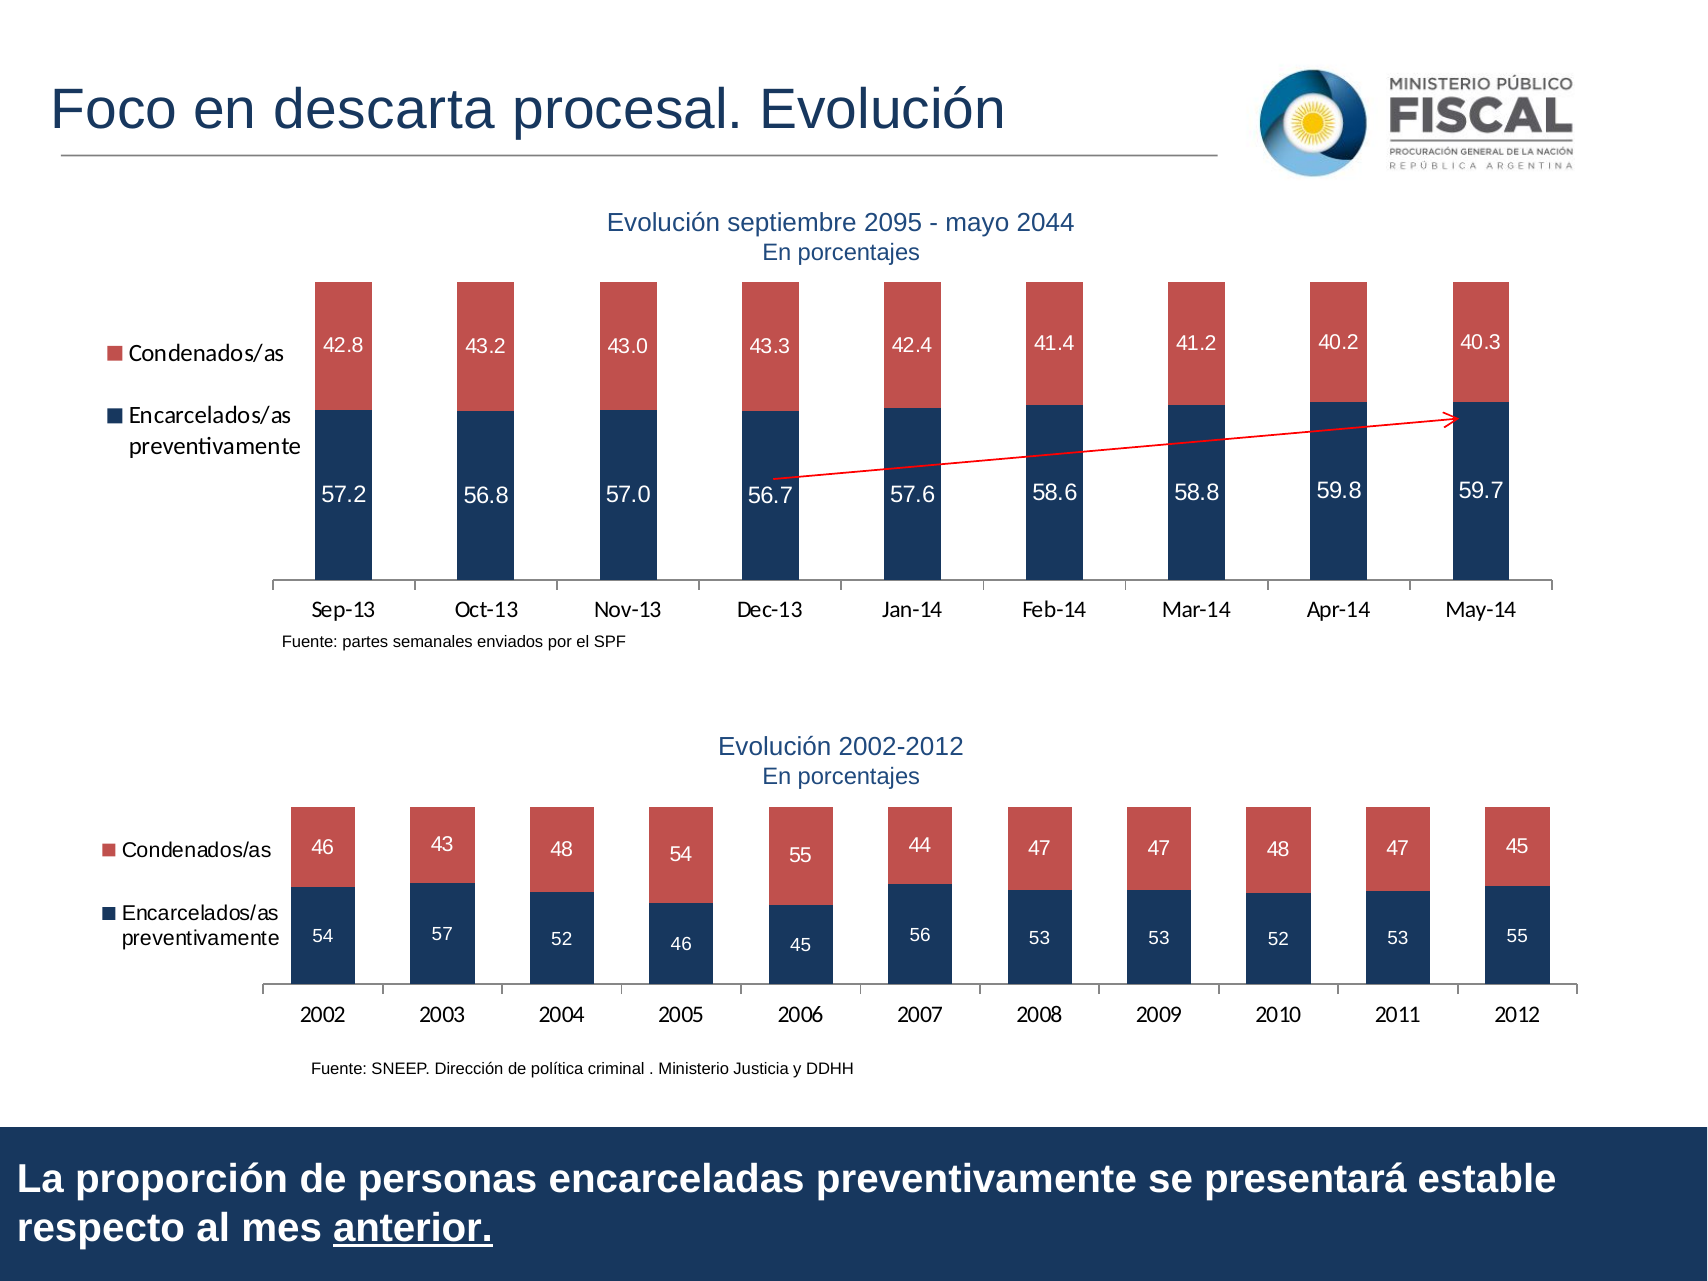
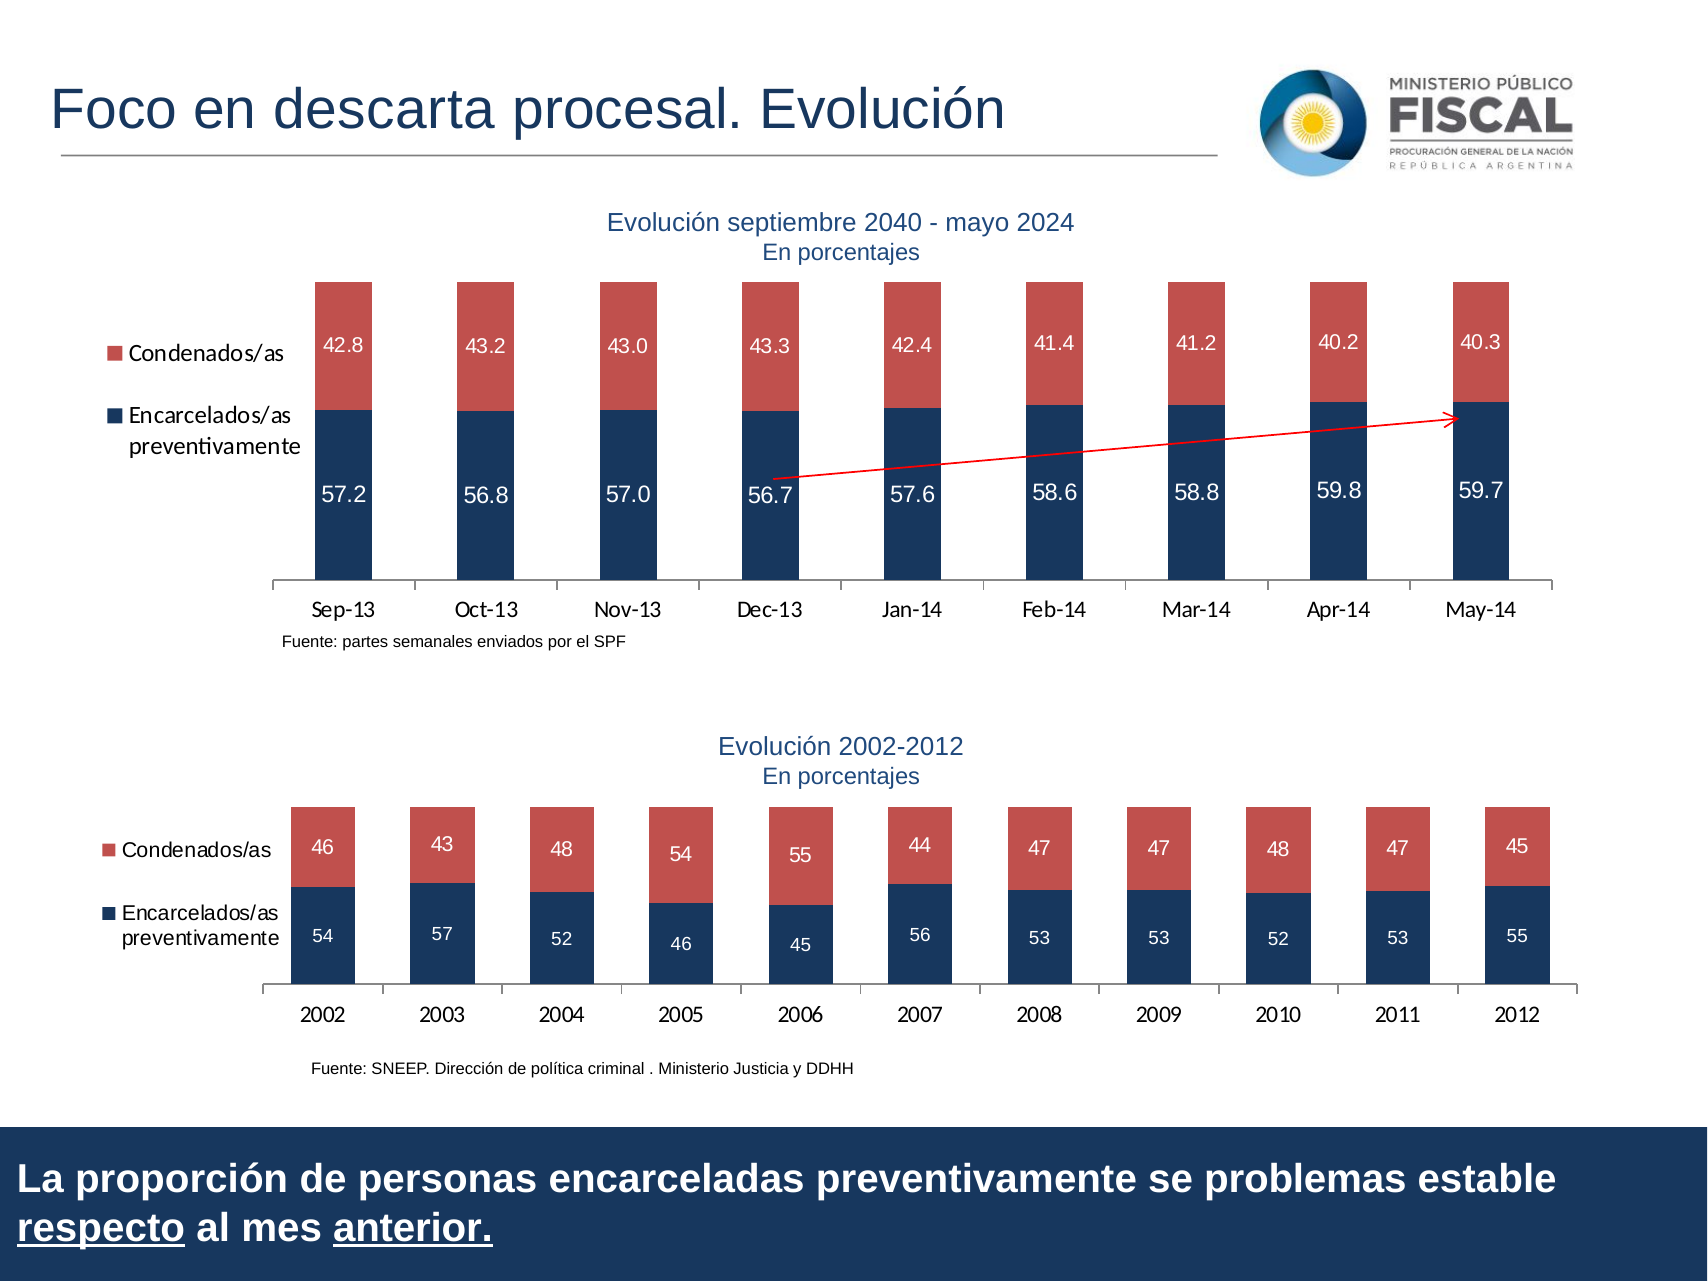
2095: 2095 -> 2040 (893, 222)
2044: 2044 -> 2024 (1046, 222)
presentará: presentará -> problemas (1305, 1180)
respecto underline: none -> present (101, 1228)
